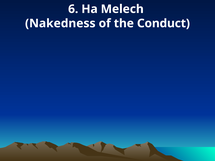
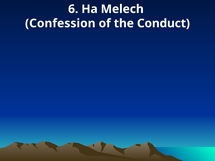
Nakedness: Nakedness -> Confession (60, 23)
